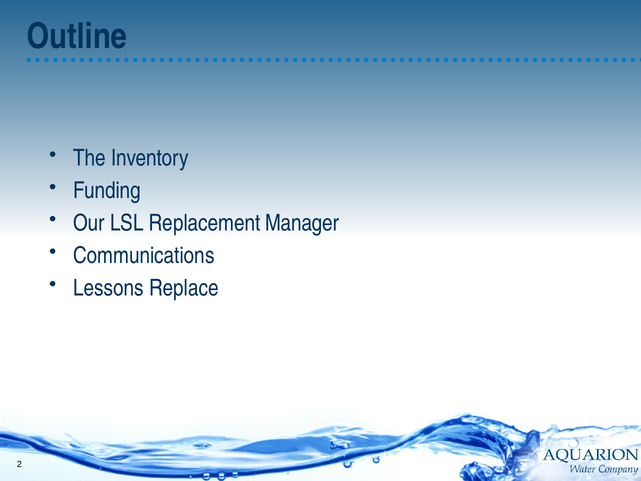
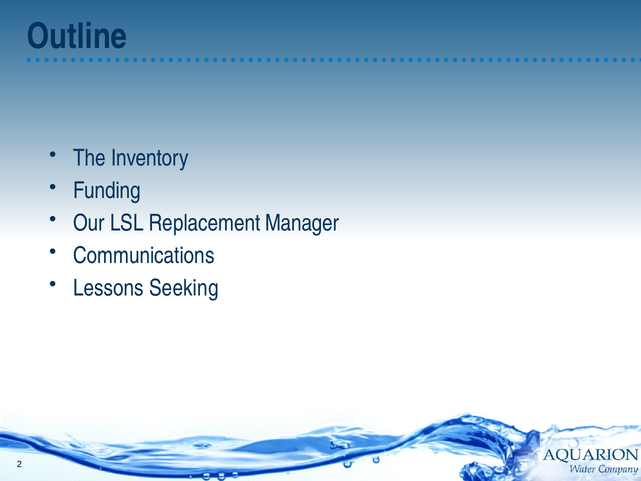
Replace: Replace -> Seeking (184, 288)
